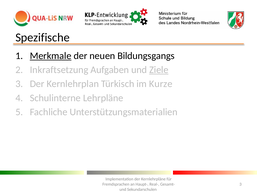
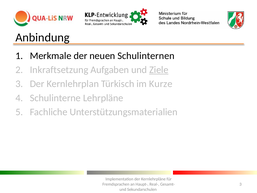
Spezifische: Spezifische -> Anbindung (42, 38)
Merkmale underline: present -> none (51, 56)
Bildungsgangs: Bildungsgangs -> Schulinternen (146, 56)
